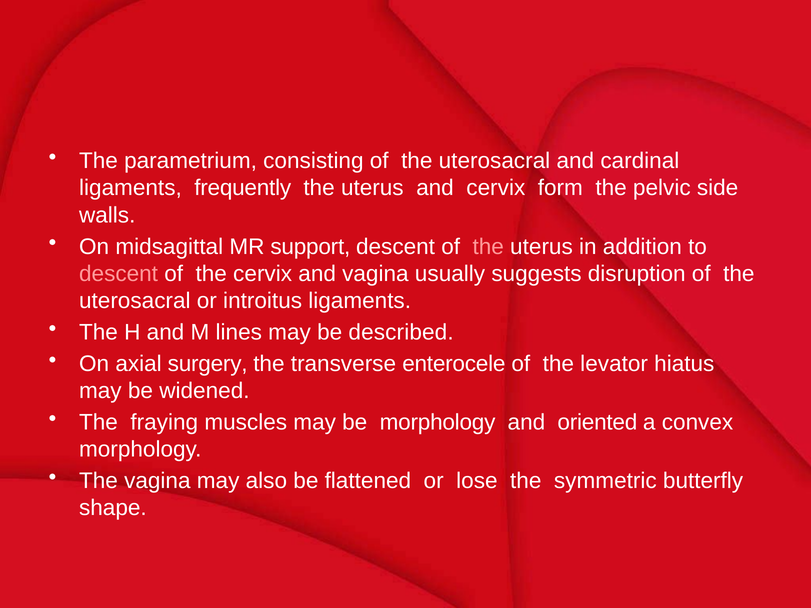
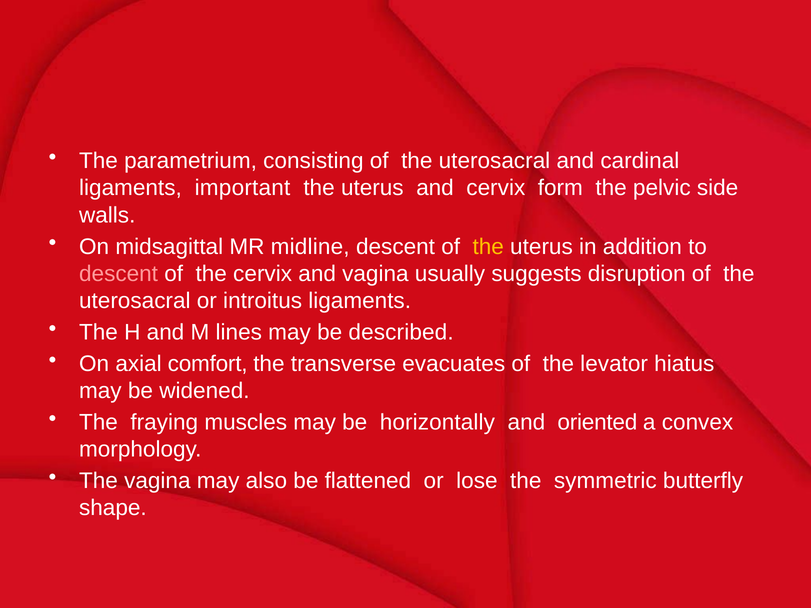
frequently: frequently -> important (242, 188)
support: support -> midline (310, 247)
the colour: pink -> yellow (488, 247)
surgery: surgery -> comfort (208, 364)
enterocele: enterocele -> evacuates (454, 364)
be morphology: morphology -> horizontally (437, 422)
